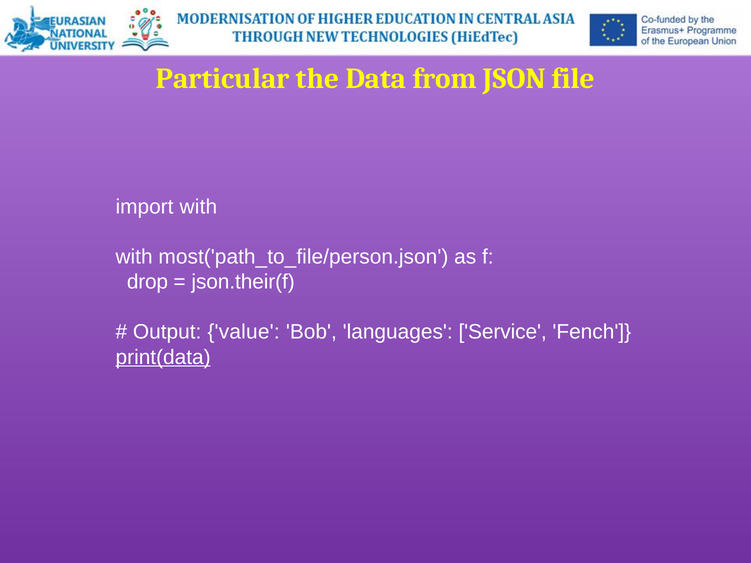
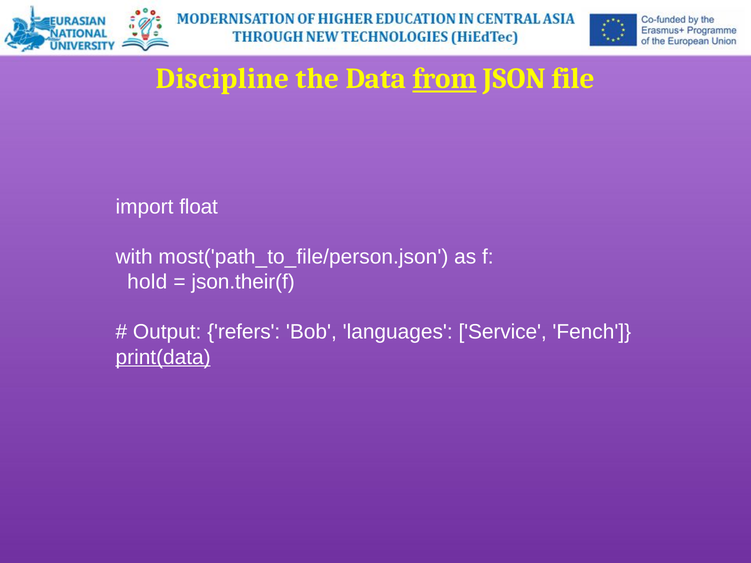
Particular: Particular -> Discipline (223, 79)
from underline: none -> present (445, 79)
import with: with -> float (199, 207)
drop: drop -> hold (147, 282)
value: value -> refers (244, 332)
